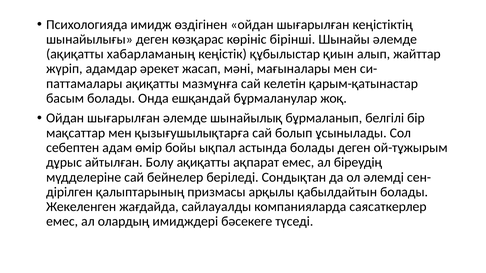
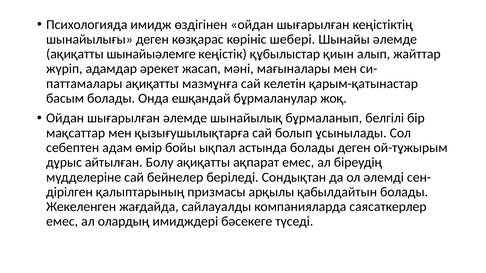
бірінші: бірінші -> шебері (292, 39)
хабарламаның: хабарламаның -> шынайыəлемге (151, 54)
